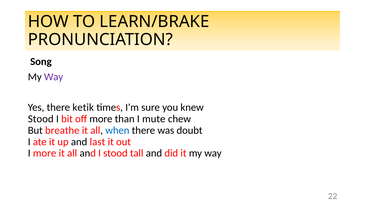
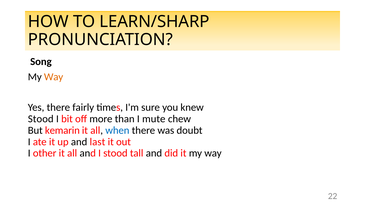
LEARN/BRAKE: LEARN/BRAKE -> LEARN/SHARP (154, 22)
Way colour: purple -> orange (54, 77)
ketik: ketik -> fairly (83, 108)
breathe: breathe -> kemarin (62, 130)
I more: more -> other (45, 153)
